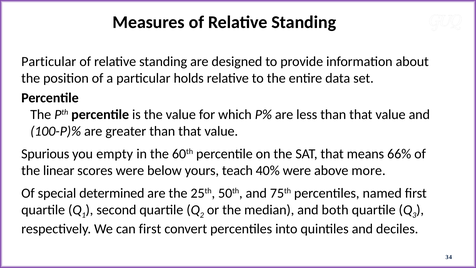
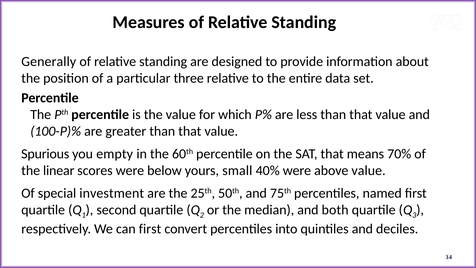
Particular: Particular -> Generally (49, 61)
holds: holds -> three (189, 78)
66%: 66% -> 70% (399, 154)
teach: teach -> small (237, 170)
above more: more -> value (369, 170)
determined: determined -> investment (112, 193)
